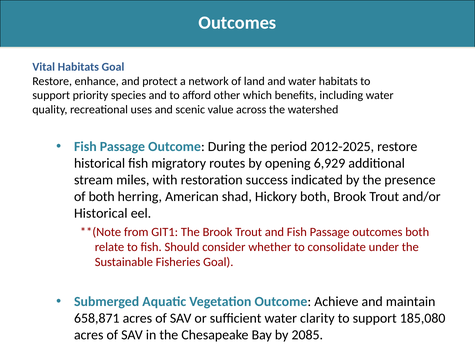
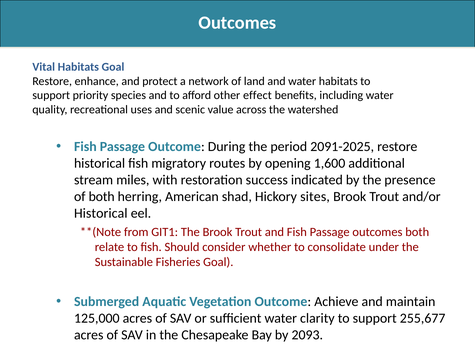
which: which -> effect (257, 95)
2012-2025: 2012-2025 -> 2091-2025 (342, 146)
6,929: 6,929 -> 1,600 (330, 163)
Hickory both: both -> sites (315, 196)
658,871: 658,871 -> 125,000 (97, 318)
185,080: 185,080 -> 255,677 (423, 318)
2085: 2085 -> 2093 (307, 334)
